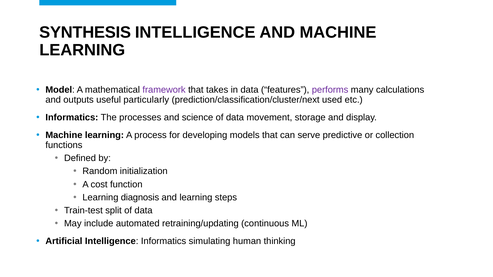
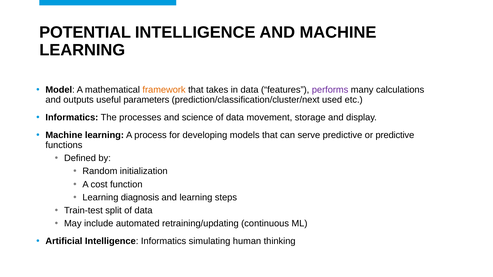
SYNTHESIS: SYNTHESIS -> POTENTIAL (85, 32)
framework colour: purple -> orange (164, 90)
particularly: particularly -> parameters (146, 100)
or collection: collection -> predictive (395, 135)
